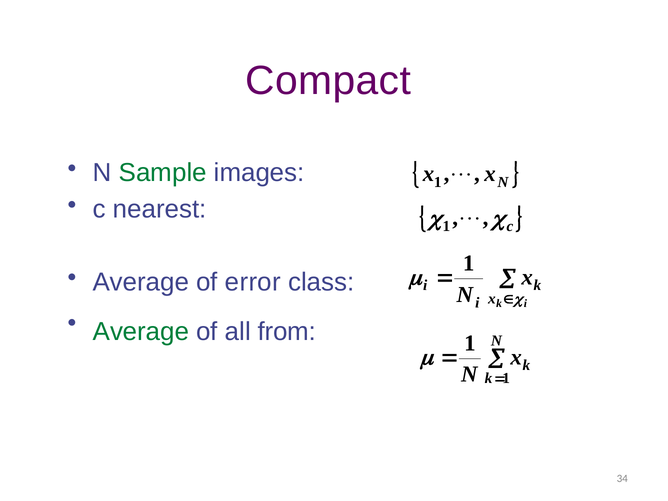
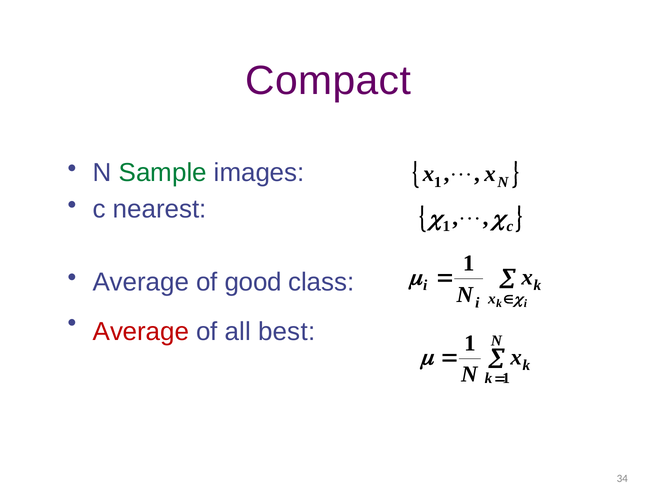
error: error -> good (253, 282)
Average colour: green -> red (141, 332)
from: from -> best (287, 332)
